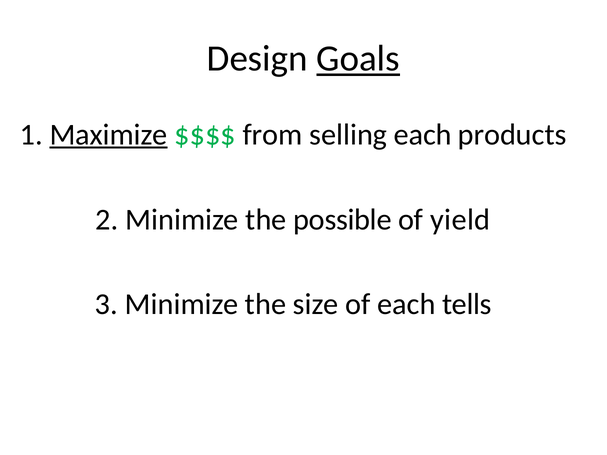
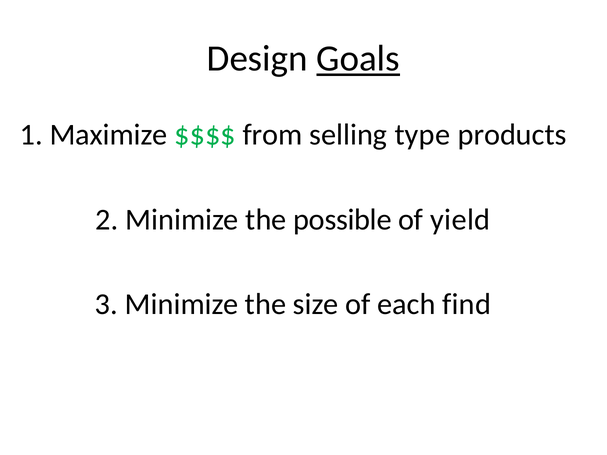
Maximize underline: present -> none (109, 135)
selling each: each -> type (422, 135)
tells: tells -> find (467, 305)
